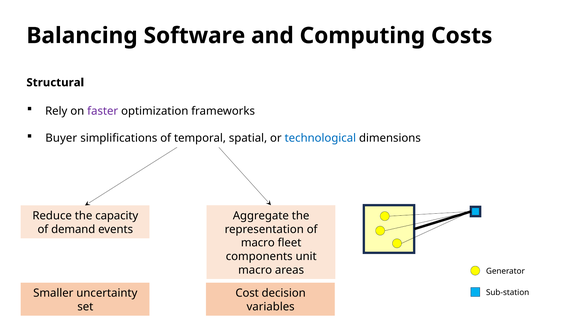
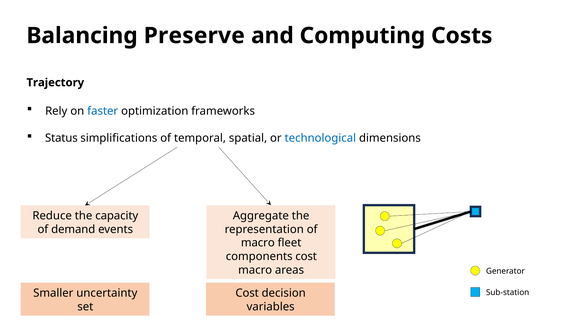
Software: Software -> Preserve (194, 36)
Structural: Structural -> Trajectory (55, 83)
faster colour: purple -> blue (103, 111)
Buyer: Buyer -> Status (61, 138)
components unit: unit -> cost (306, 257)
